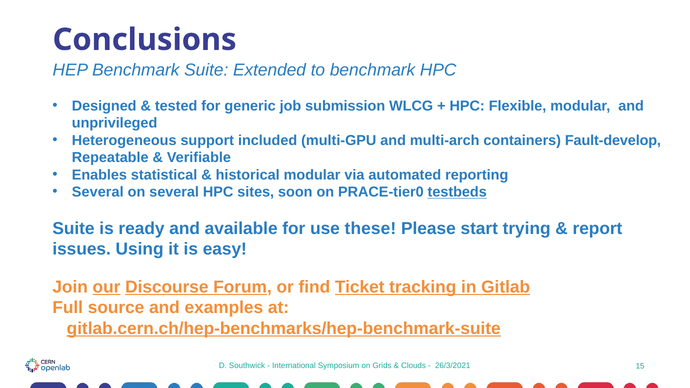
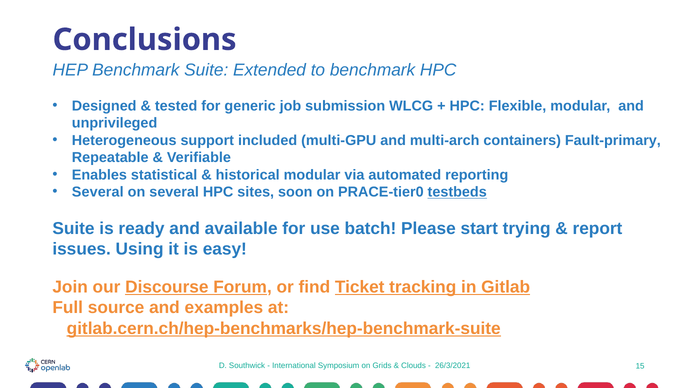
Fault-develop: Fault-develop -> Fault-primary (613, 140)
these: these -> batch (370, 229)
our underline: present -> none (106, 287)
